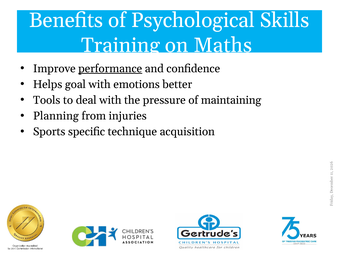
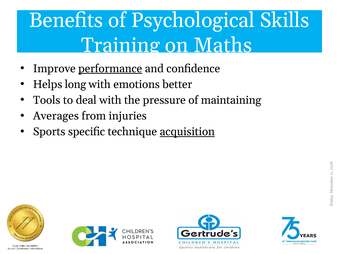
goal: goal -> long (75, 84)
Planning: Planning -> Averages (56, 116)
acquisition underline: none -> present (187, 132)
